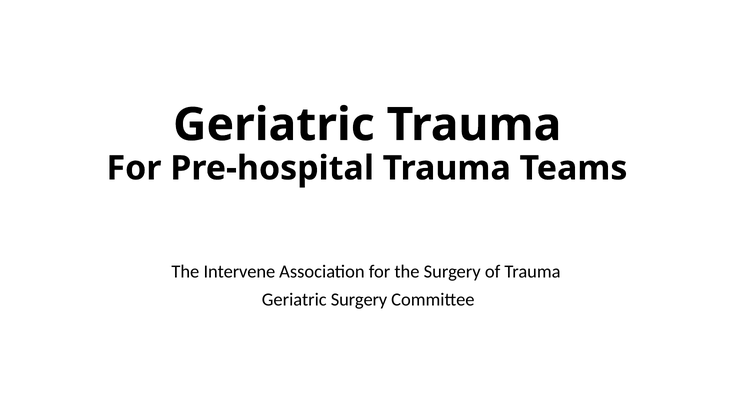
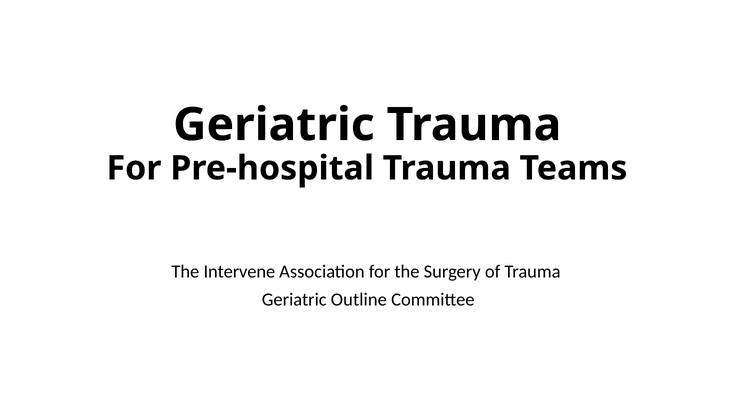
Geriatric Surgery: Surgery -> Outline (359, 300)
